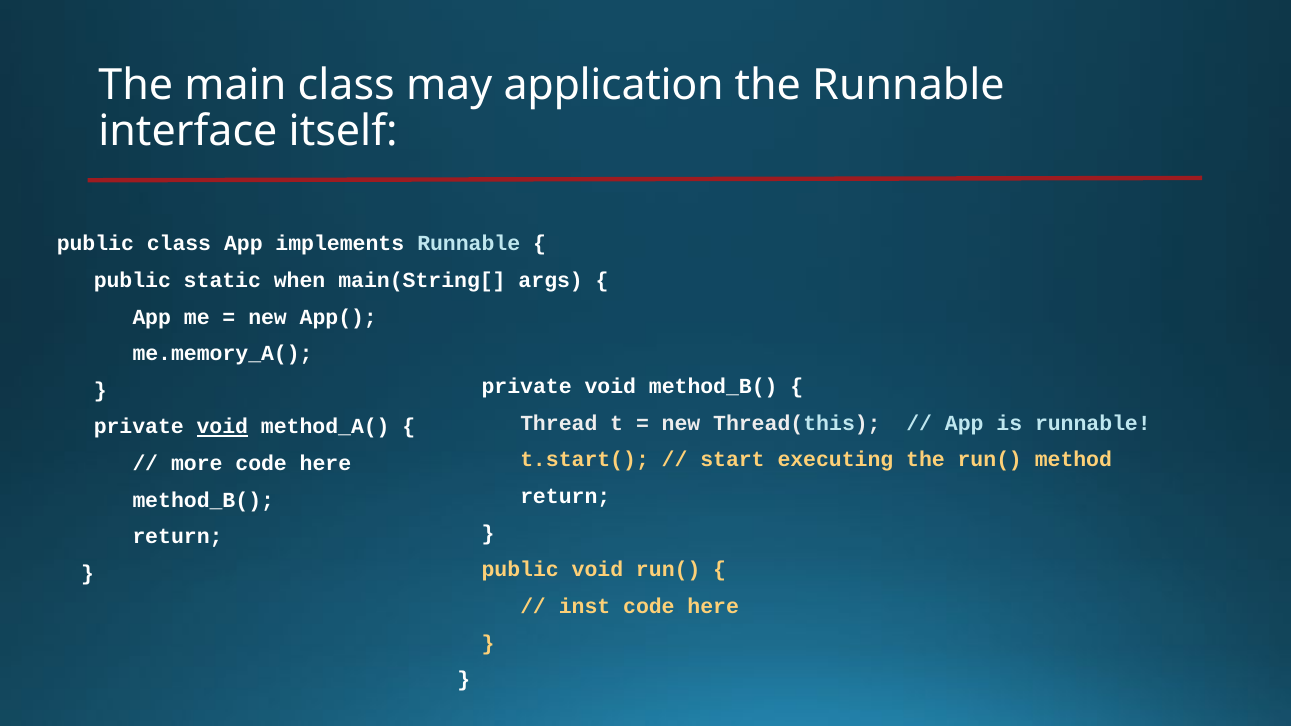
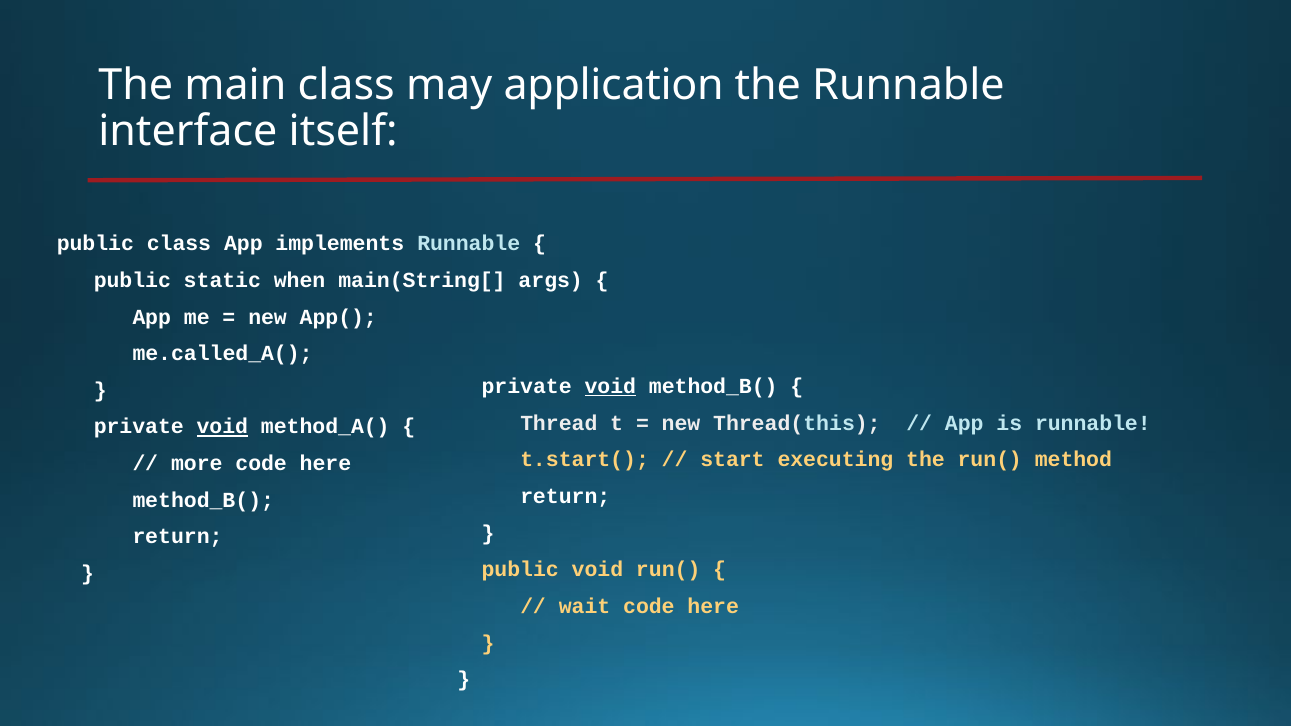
me.memory_A(: me.memory_A( -> me.called_A( (223, 354)
void underline: none -> present (610, 386)
inst: inst -> wait (585, 606)
